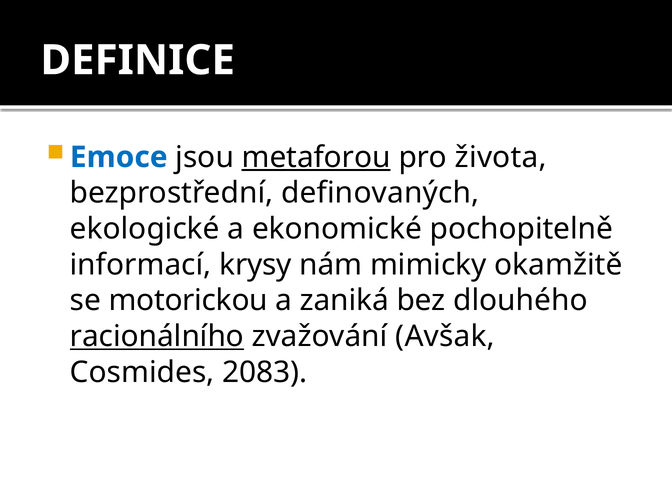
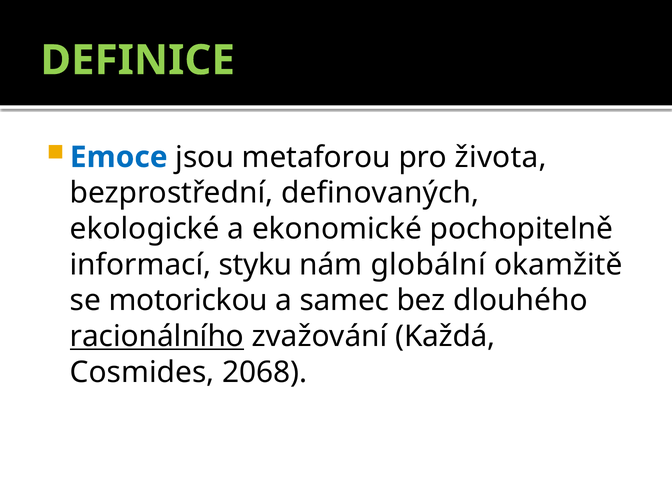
DEFINICE colour: white -> light green (138, 60)
metaforou underline: present -> none (316, 157)
krysy: krysy -> styku (255, 265)
mimicky: mimicky -> globální (428, 265)
zaniká: zaniká -> samec (344, 301)
Avšak: Avšak -> Každá (445, 336)
2083: 2083 -> 2068 (265, 372)
